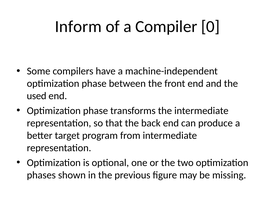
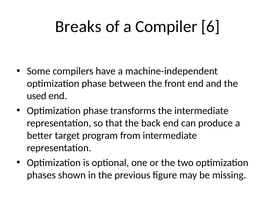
Inform: Inform -> Breaks (78, 27)
0: 0 -> 6 (210, 27)
